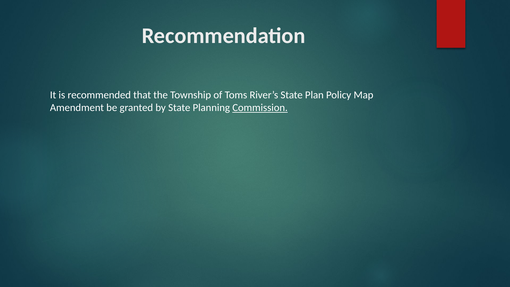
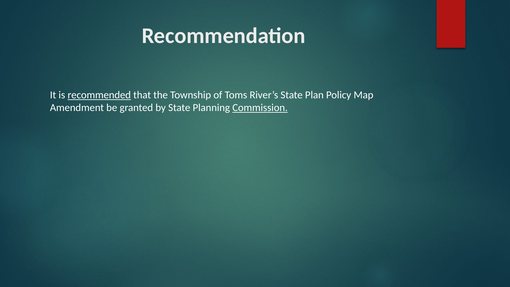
recommended underline: none -> present (99, 95)
